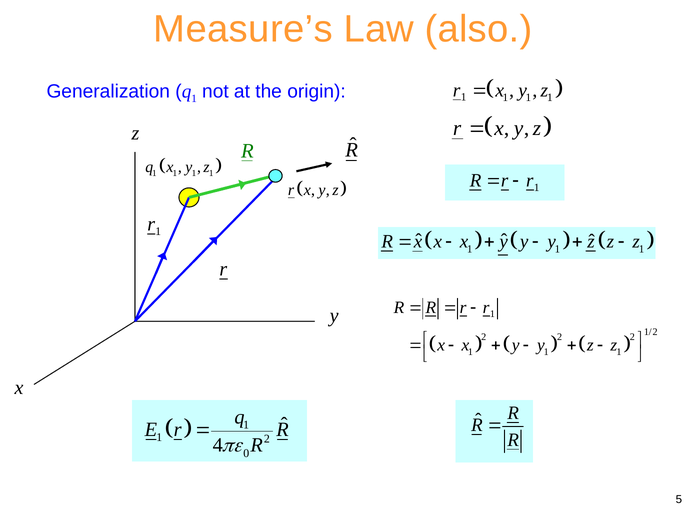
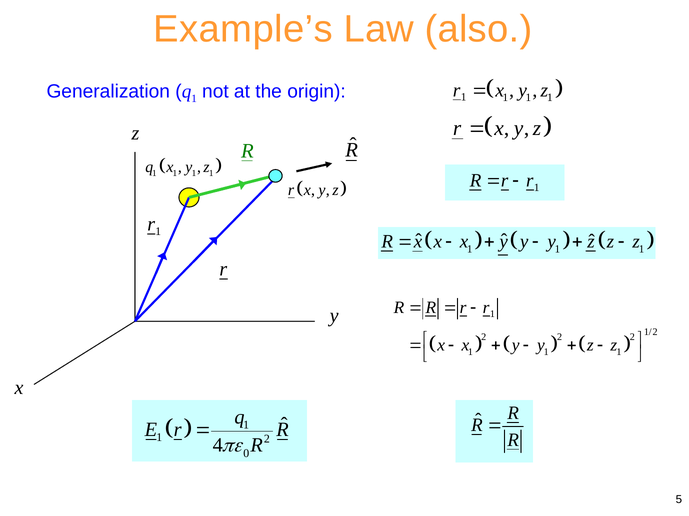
Measure’s: Measure’s -> Example’s (243, 29)
